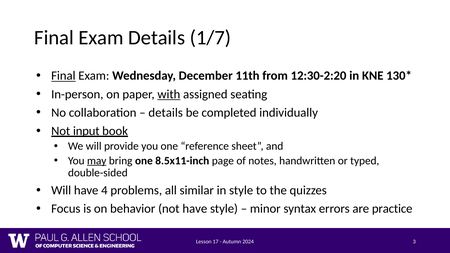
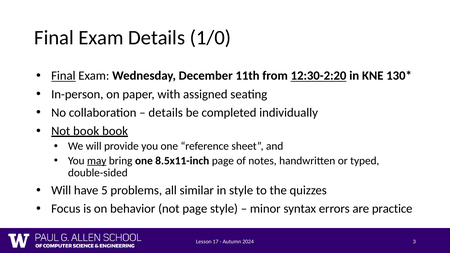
1/7: 1/7 -> 1/0 (210, 38)
12:30-2:20 underline: none -> present (319, 76)
with underline: present -> none (169, 94)
Not input: input -> book (86, 131)
4: 4 -> 5 (104, 190)
not have: have -> page (195, 209)
